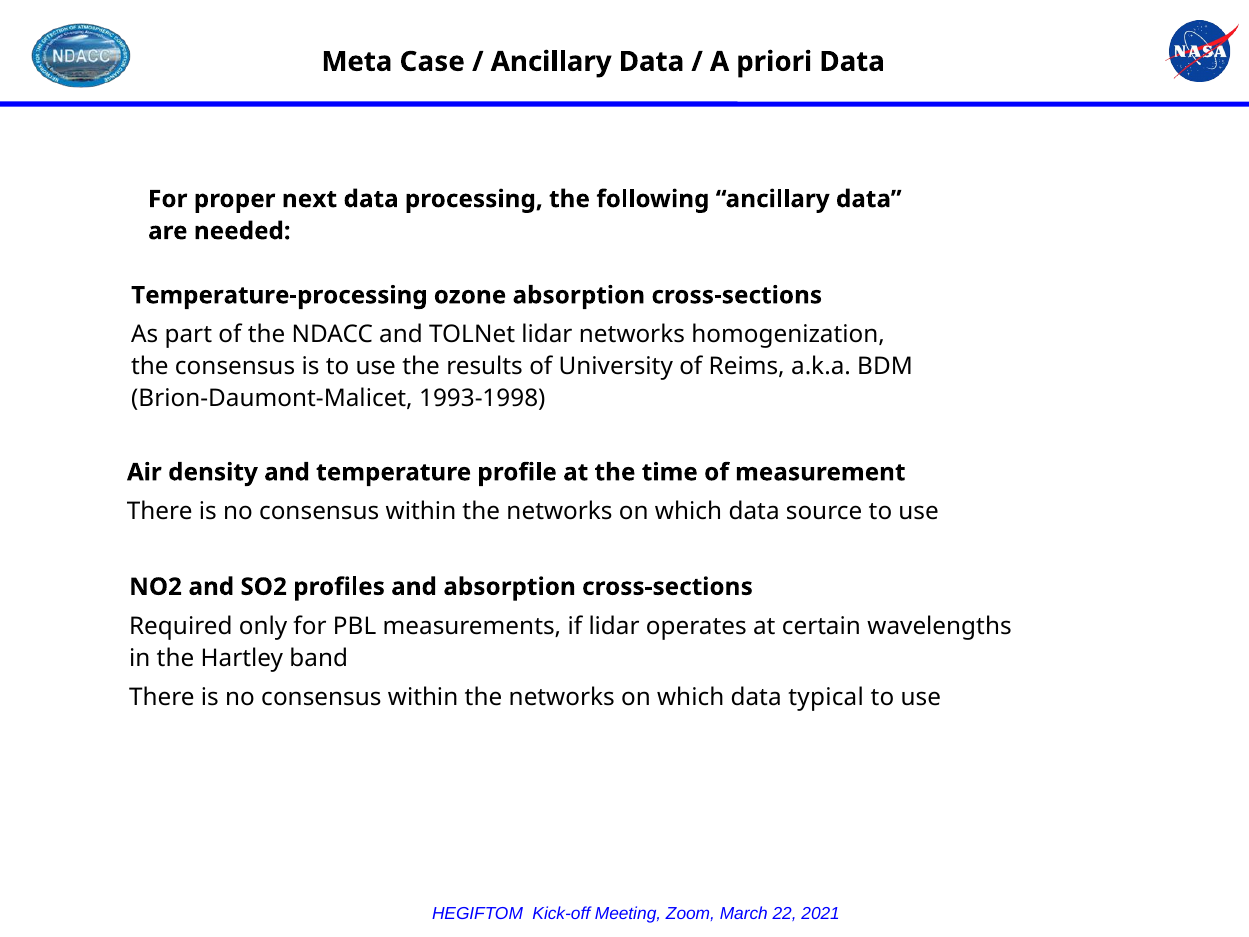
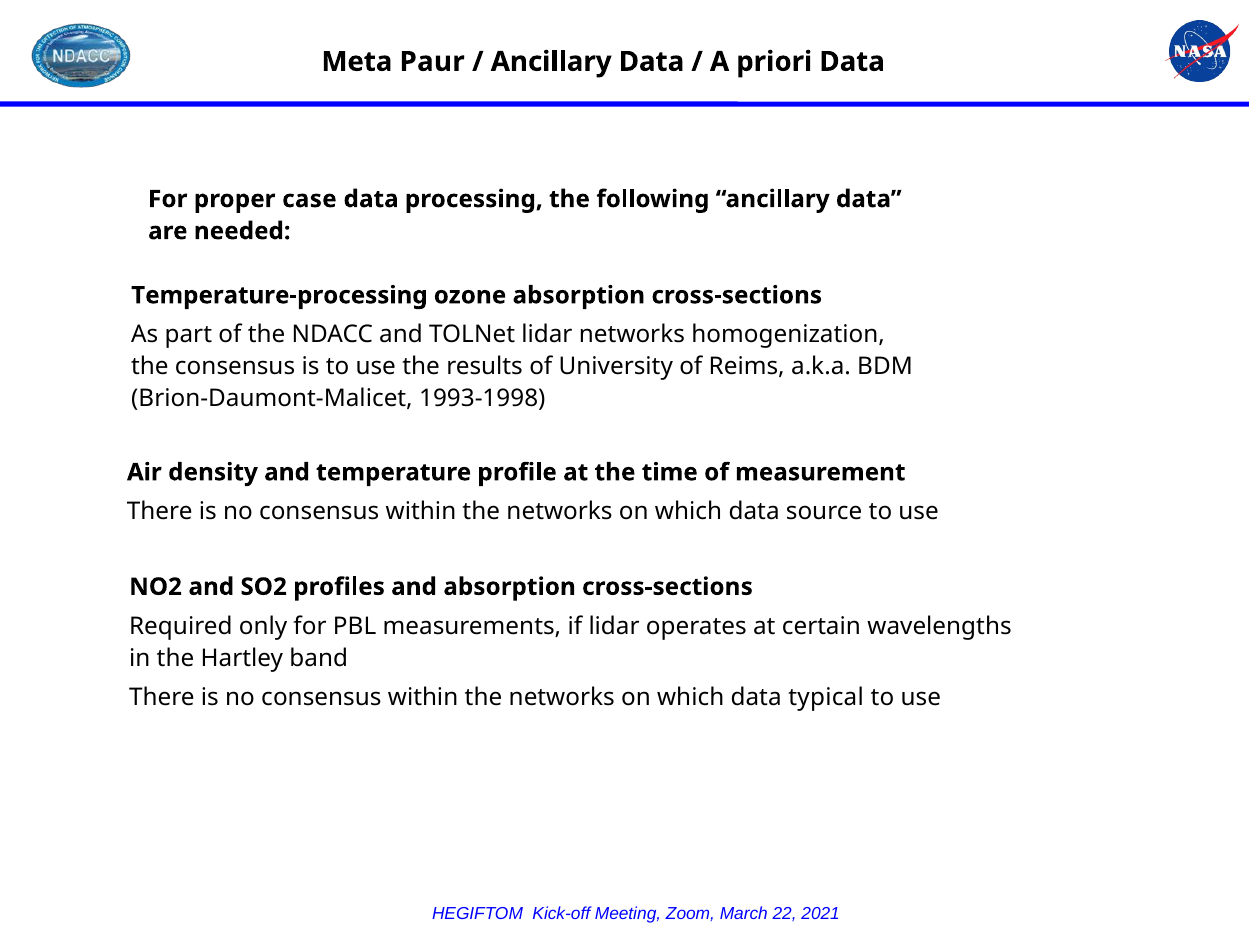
Case: Case -> Paur (432, 62)
next: next -> case (309, 199)
